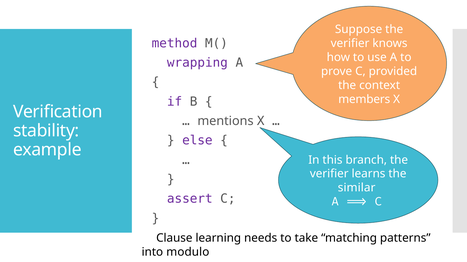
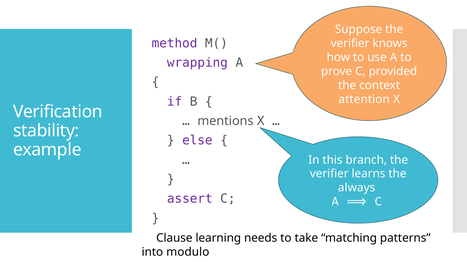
members: members -> attention (364, 99)
similar: similar -> always (357, 188)
